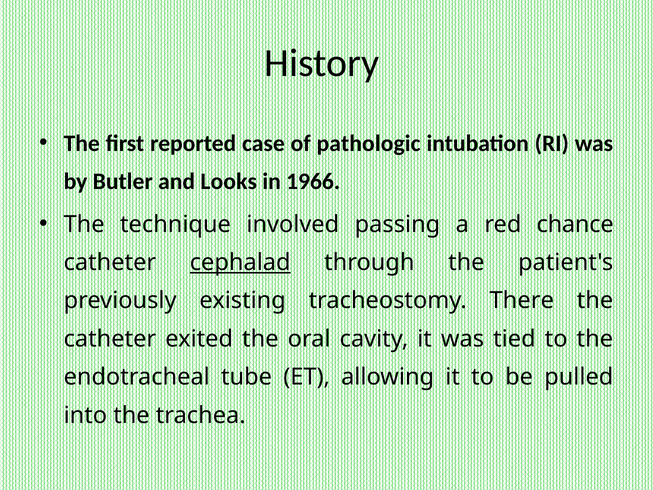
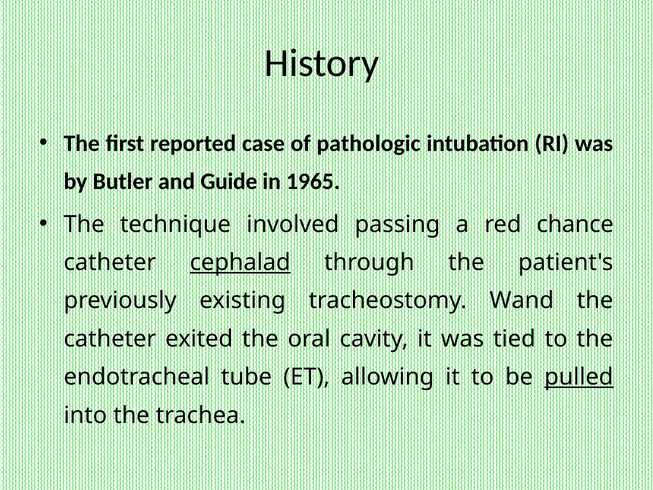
Looks: Looks -> Guide (229, 181)
1966: 1966 -> 1965 (313, 181)
There: There -> Wand (522, 301)
pulled underline: none -> present (579, 377)
